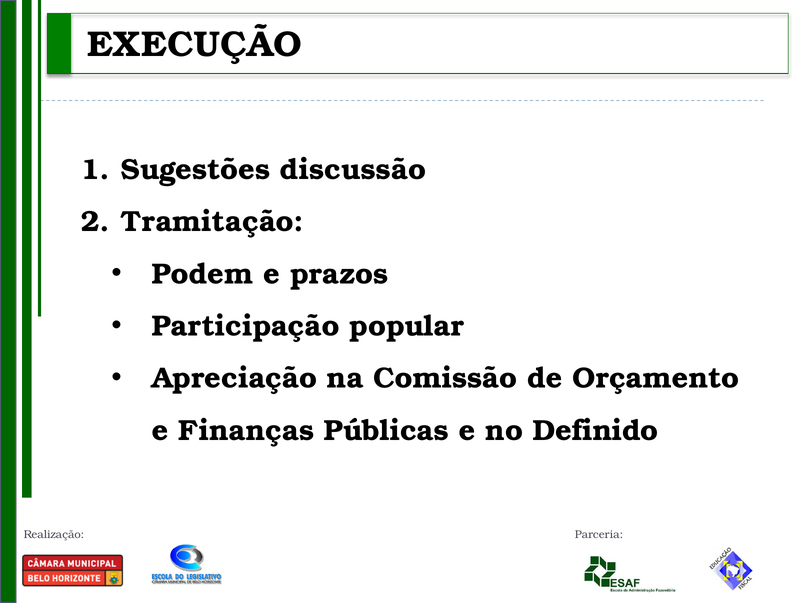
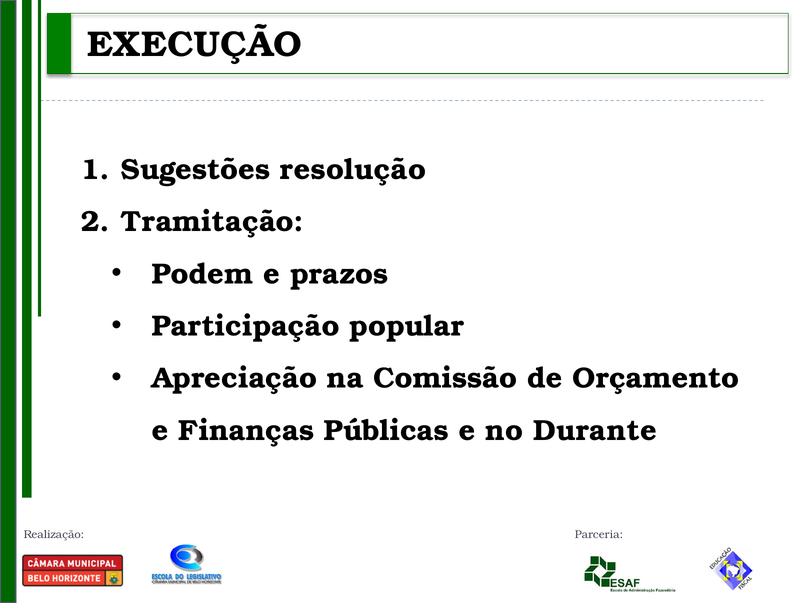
discussão: discussão -> resolução (353, 169)
Definido: Definido -> Durante (595, 431)
